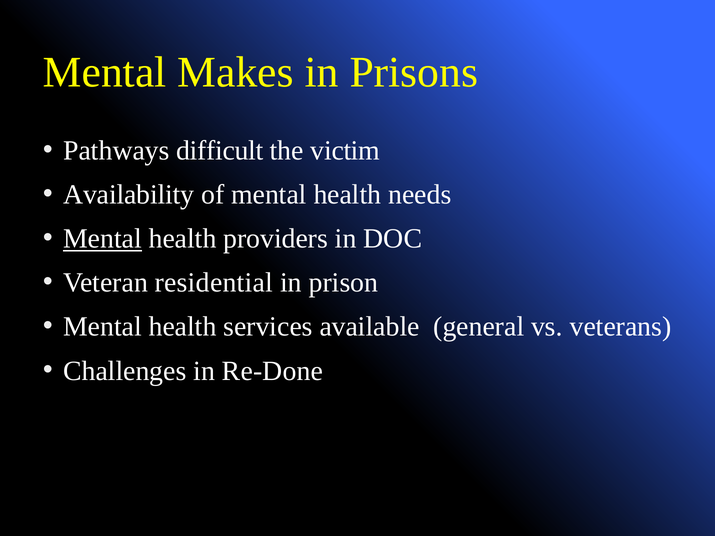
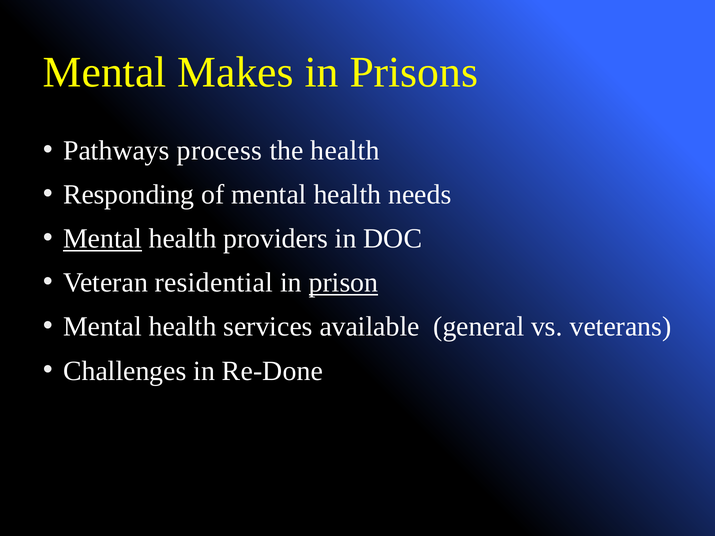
difficult: difficult -> process (219, 151)
the victim: victim -> health (345, 151)
Availability: Availability -> Responding (129, 195)
prison underline: none -> present (343, 283)
